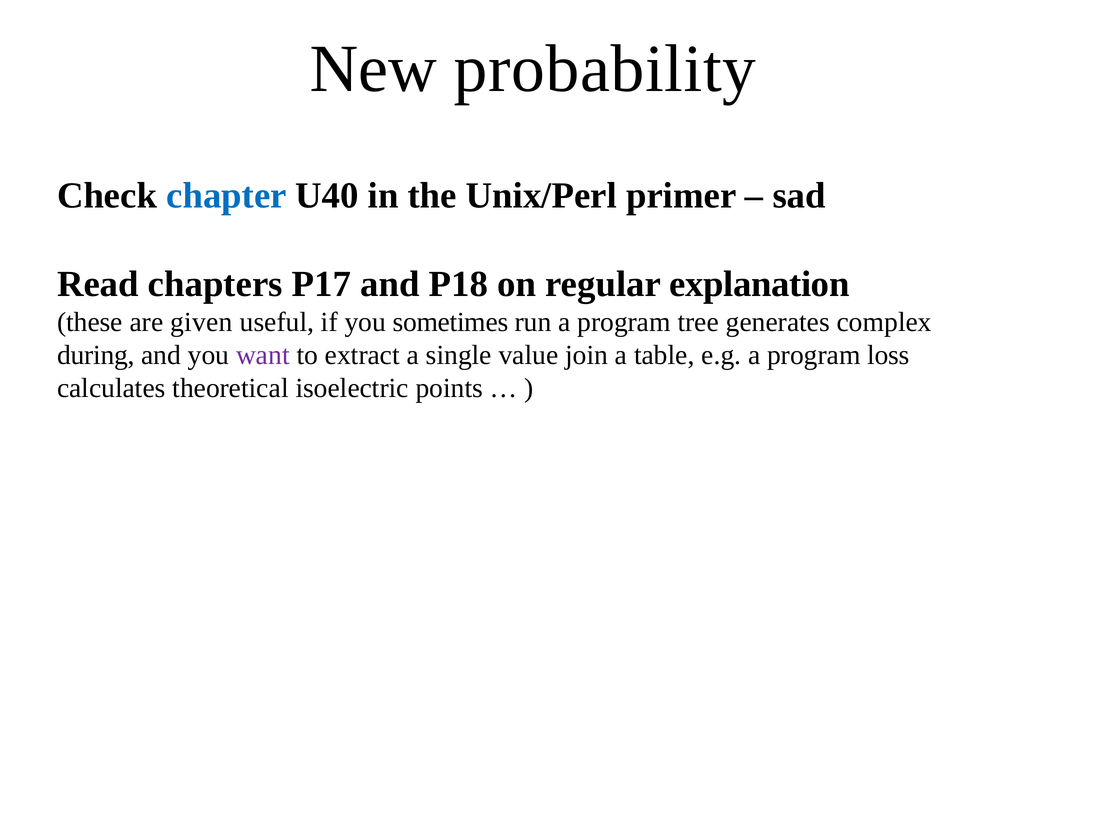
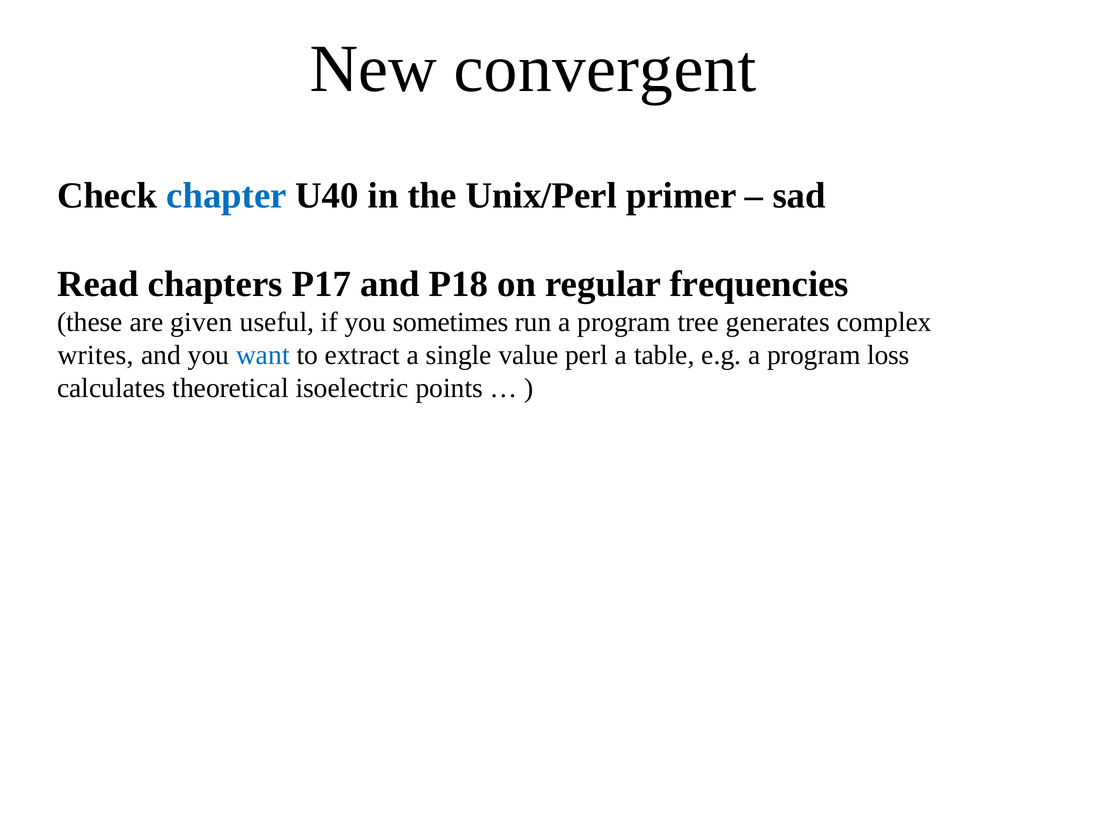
probability: probability -> convergent (605, 69)
explanation: explanation -> frequencies (759, 284)
during: during -> writes (96, 355)
want colour: purple -> blue (263, 355)
join: join -> perl (587, 355)
